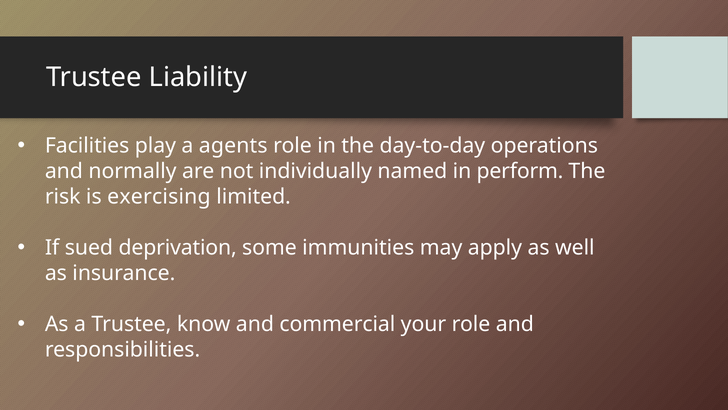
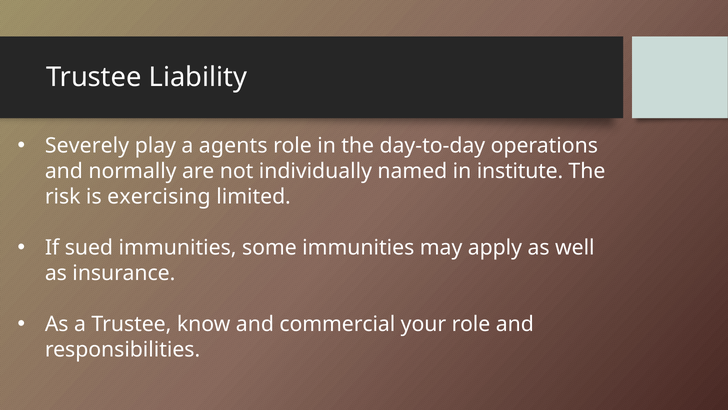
Facilities: Facilities -> Severely (87, 146)
perform: perform -> institute (520, 171)
sued deprivation: deprivation -> immunities (178, 248)
